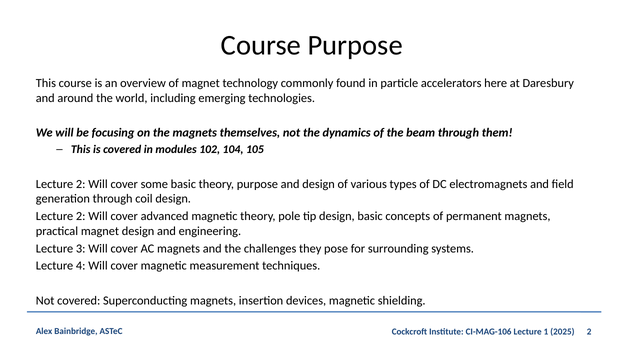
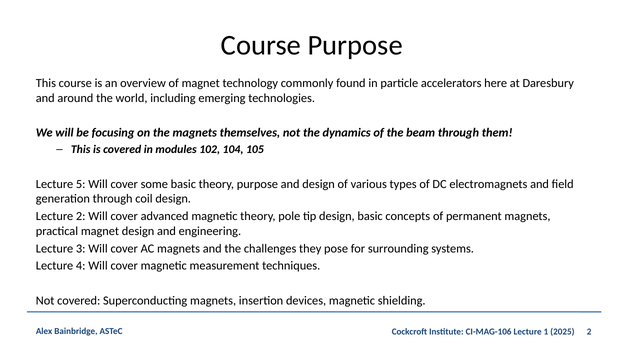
2: 2 -> 5 (81, 184)
